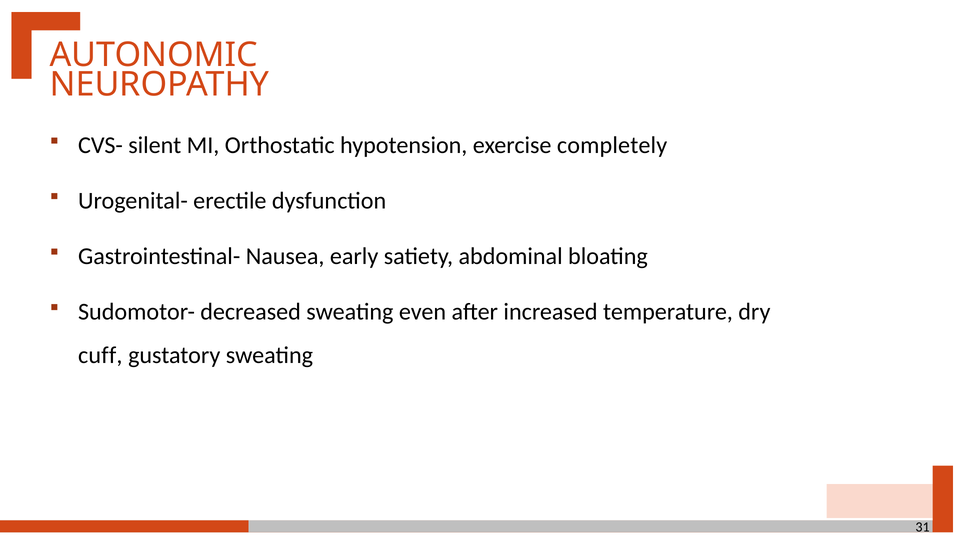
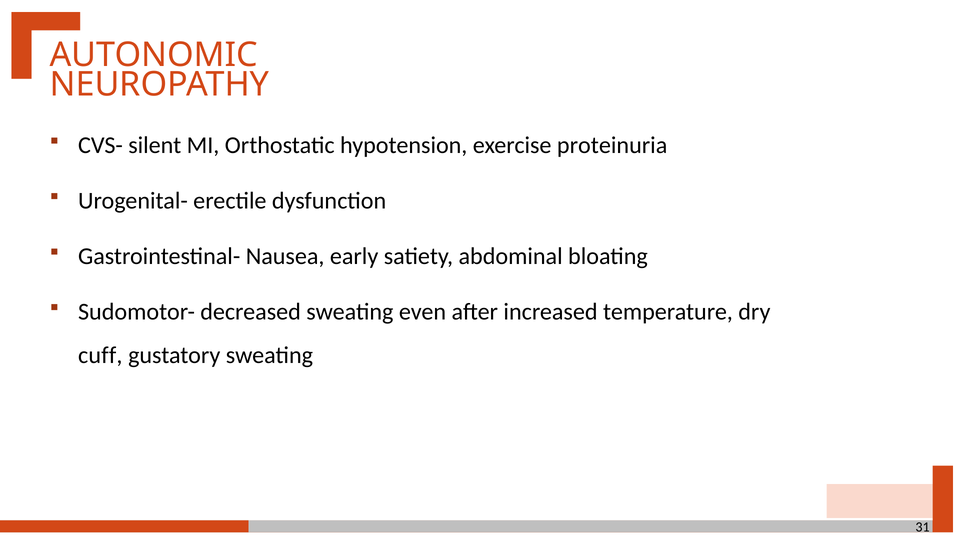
completely: completely -> proteinuria (612, 145)
